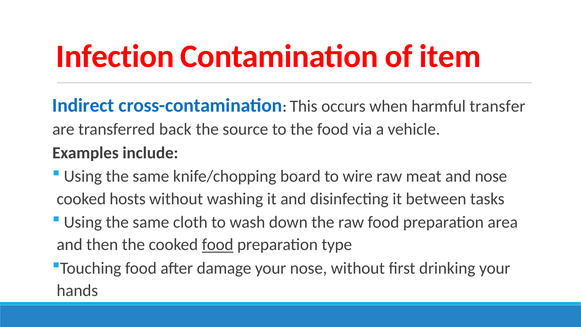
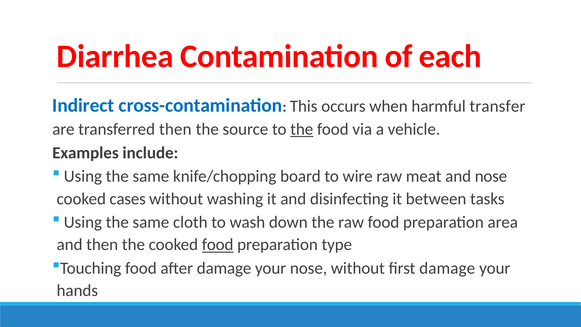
Infection: Infection -> Diarrhea (115, 56)
item: item -> each (450, 56)
transferred back: back -> then (175, 129)
the underline: none -> present (302, 129)
hosts: hosts -> cases (128, 199)
first drinking: drinking -> damage (447, 268)
